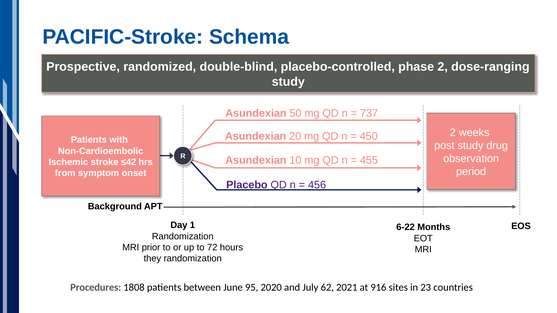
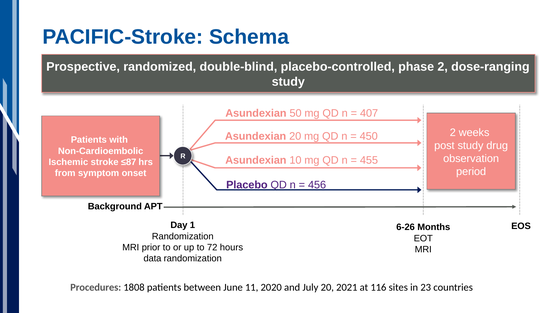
737: 737 -> 407 (369, 113)
≤42: ≤42 -> ≤87 (129, 162)
6-22: 6-22 -> 6-26 (406, 227)
they: they -> data (152, 259)
95: 95 -> 11 (252, 288)
July 62: 62 -> 20 (327, 288)
916: 916 -> 116 (378, 288)
